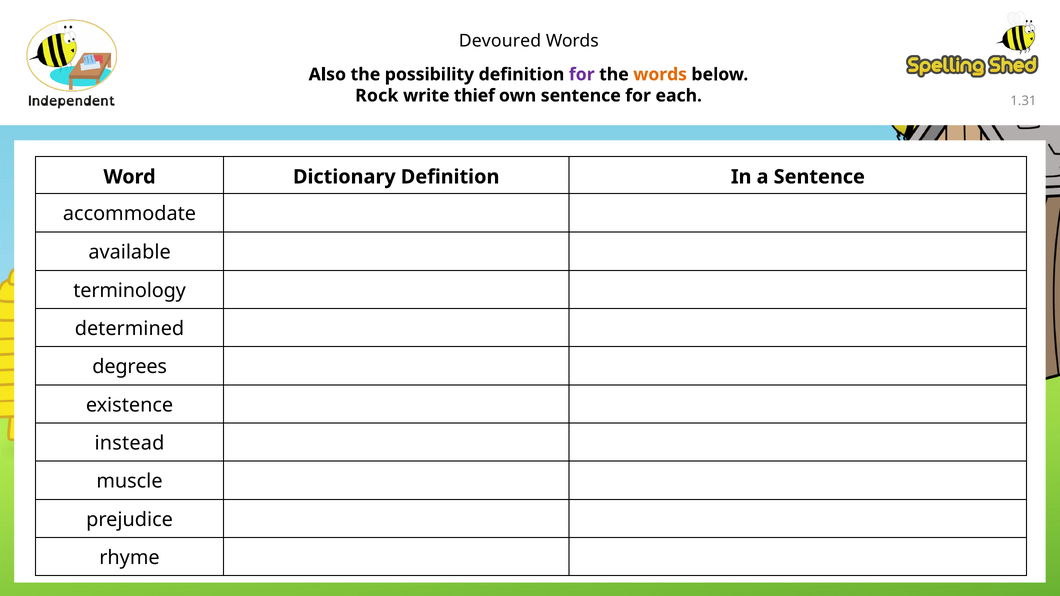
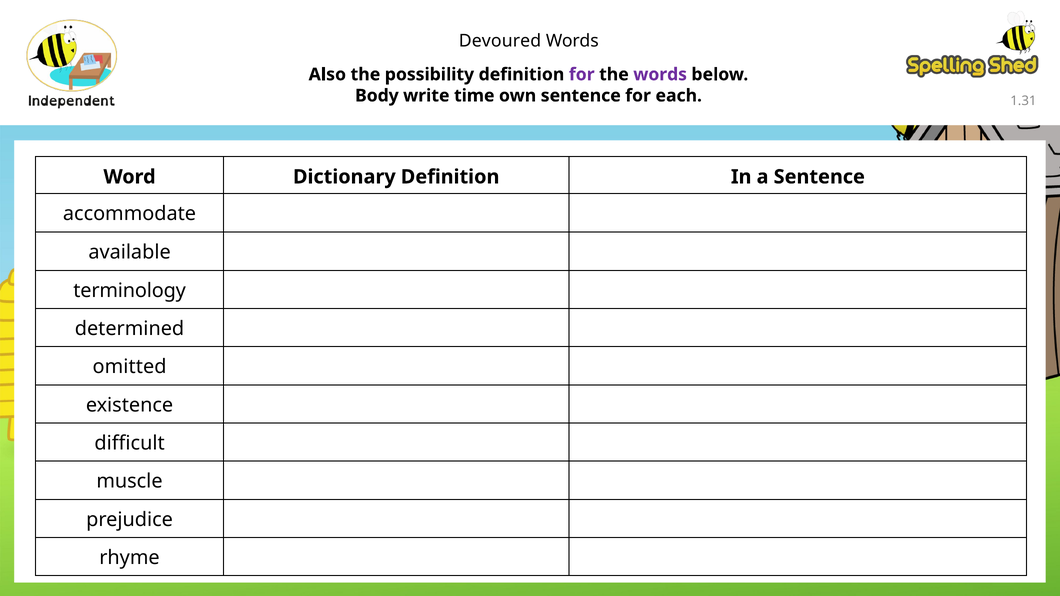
words colour: orange -> purple (660, 74)
Rock: Rock -> Body (377, 96)
thief: thief -> time (474, 96)
degrees: degrees -> omitted (130, 367)
instead: instead -> difficult (130, 443)
